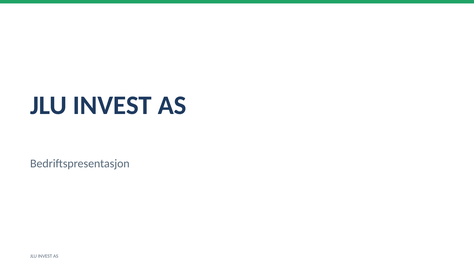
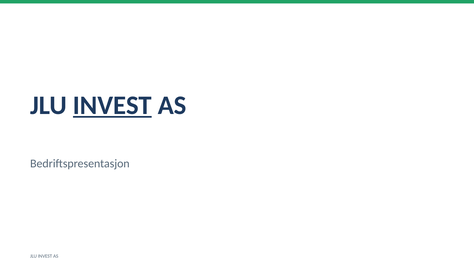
INVEST underline: none -> present (112, 105)
